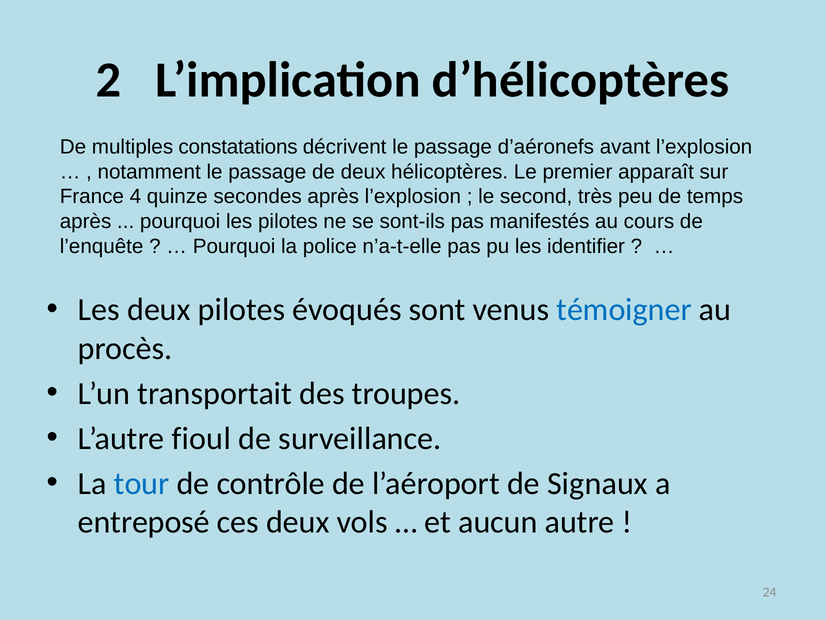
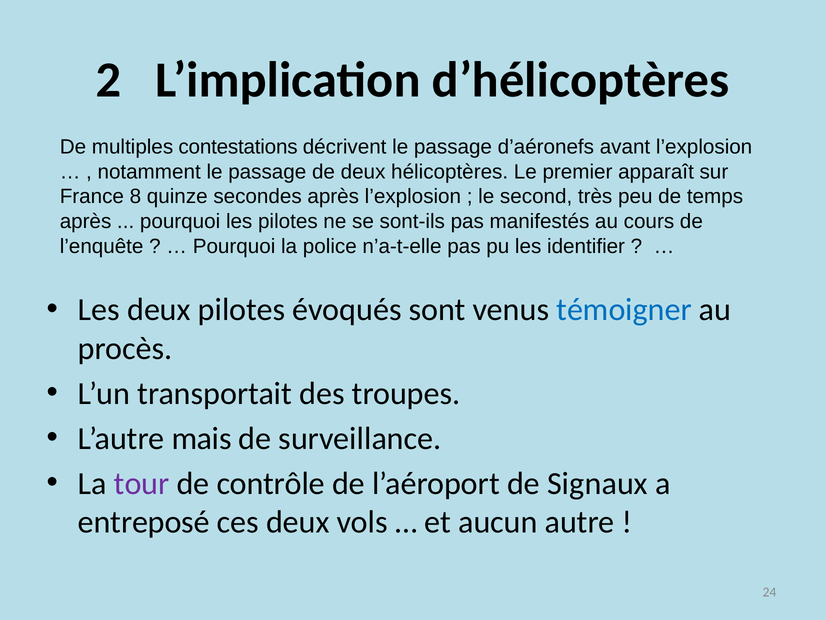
constatations: constatations -> contestations (238, 147)
4: 4 -> 8 (135, 196)
fioul: fioul -> mais (202, 438)
tour colour: blue -> purple (142, 483)
